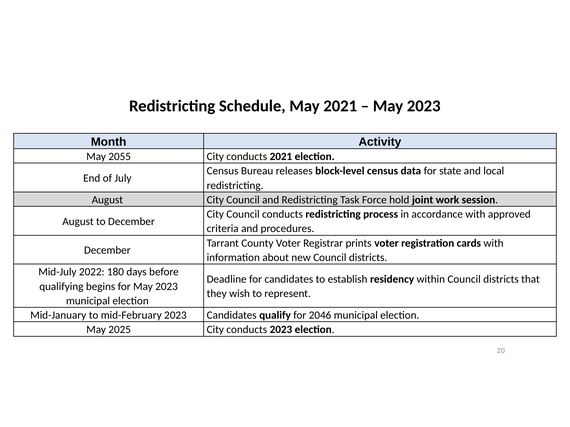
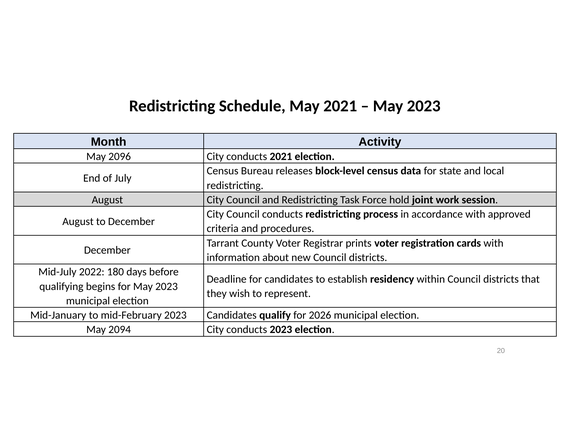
2055: 2055 -> 2096 (120, 157)
2046: 2046 -> 2026 (320, 316)
2025: 2025 -> 2094 (120, 330)
